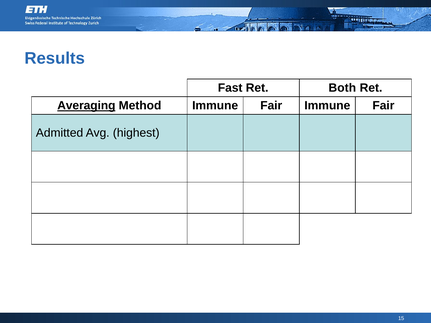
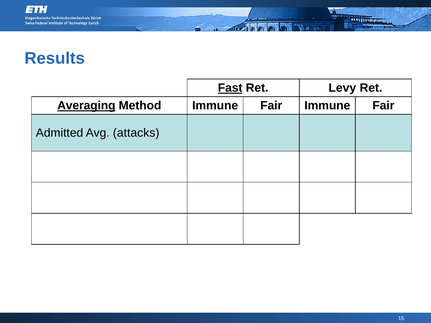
Fast underline: none -> present (230, 88)
Both: Both -> Levy (342, 88)
highest: highest -> attacks (136, 133)
